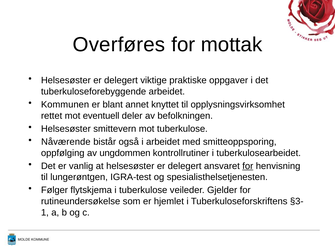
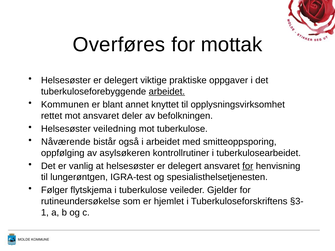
arbeidet underline: none -> present (167, 92)
mot eventuell: eventuell -> ansvaret (101, 116)
smittevern: smittevern -> veiledning (115, 129)
ungdommen: ungdommen -> asylsøkeren (125, 153)
